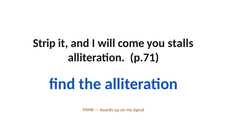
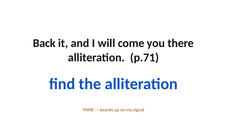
Strip: Strip -> Back (44, 43)
stalls: stalls -> there (181, 43)
